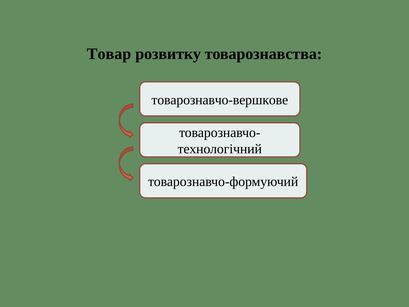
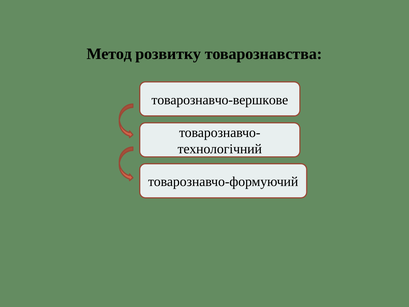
Товар: Товар -> Метод (109, 54)
